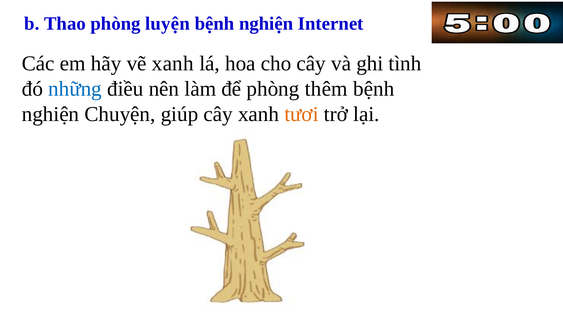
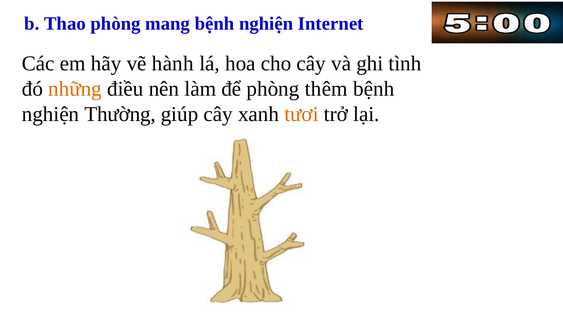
luyện: luyện -> mang (168, 24)
vẽ xanh: xanh -> hành (173, 64)
những colour: blue -> orange (75, 89)
Chuyện: Chuyện -> Thường (120, 114)
